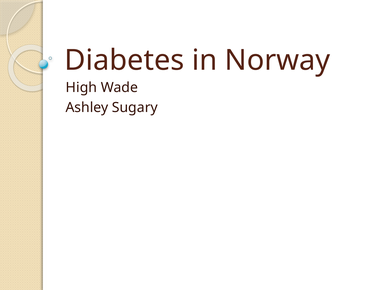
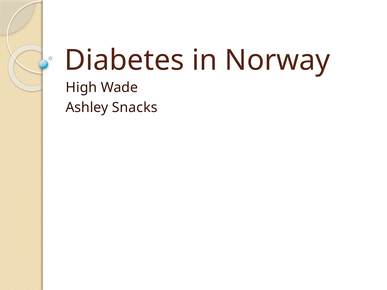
Sugary: Sugary -> Snacks (135, 108)
